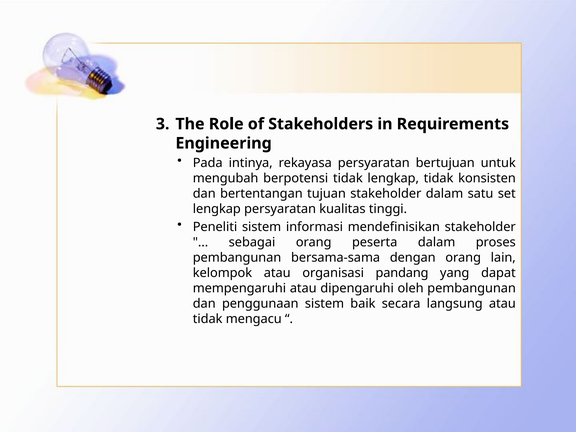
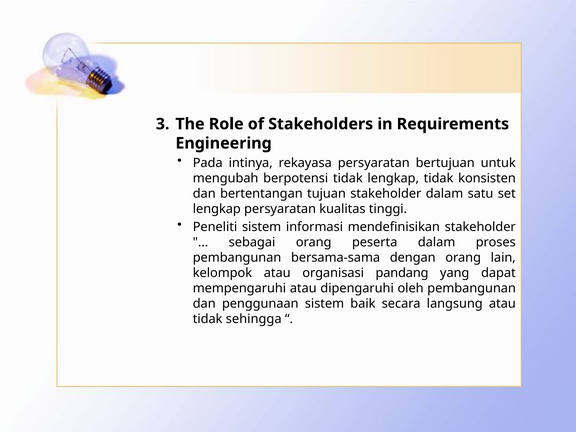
mengacu: mengacu -> sehingga (254, 319)
